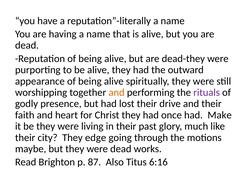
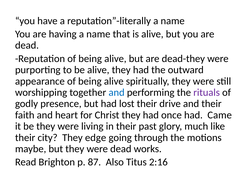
and colour: orange -> blue (117, 93)
Make: Make -> Came (220, 115)
6:16: 6:16 -> 2:16 (158, 162)
